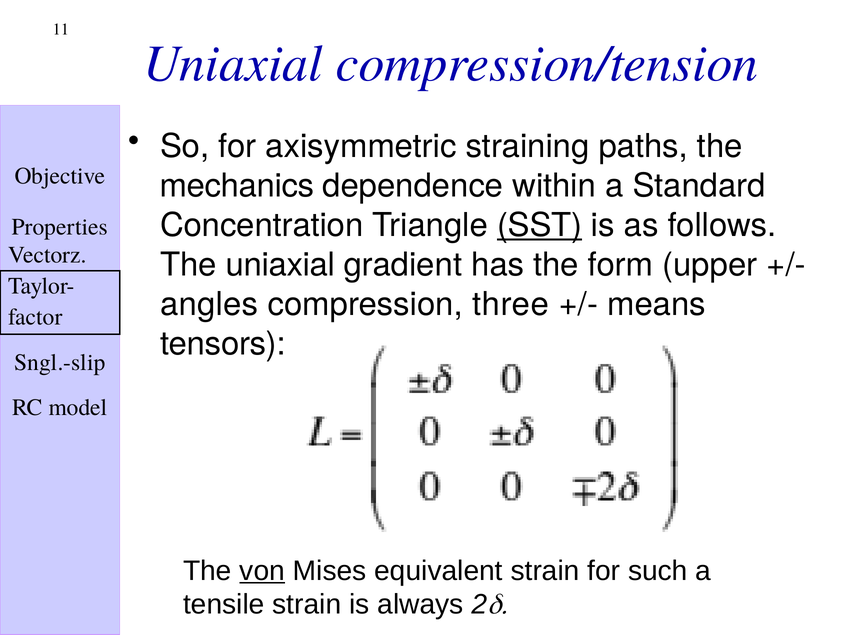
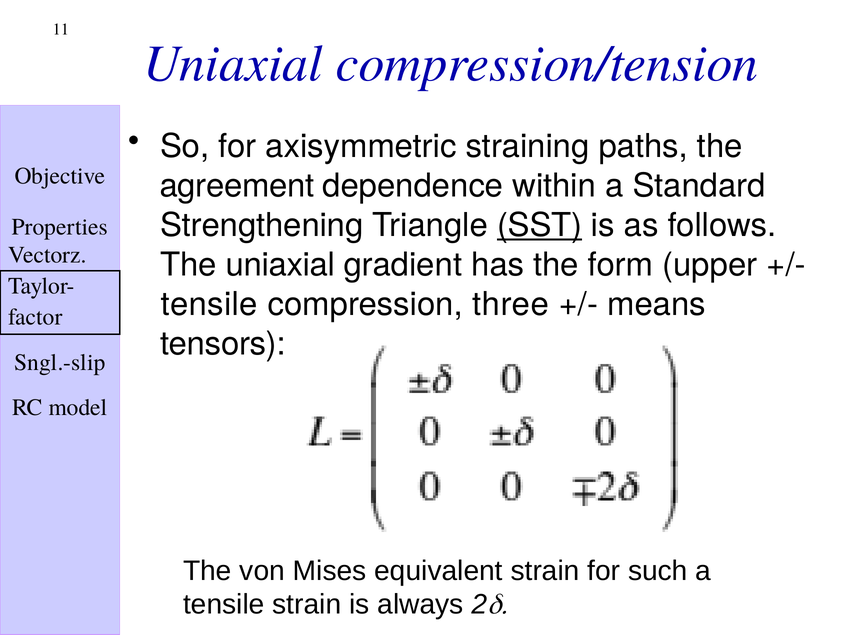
mechanics: mechanics -> agreement (237, 186)
Concentration: Concentration -> Strengthening (262, 225)
angles: angles -> tensile (209, 304)
von underline: present -> none (262, 570)
